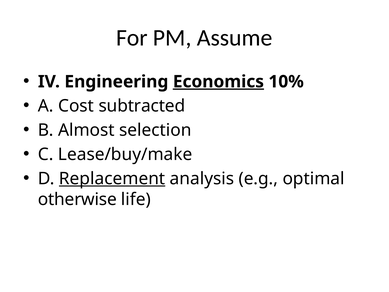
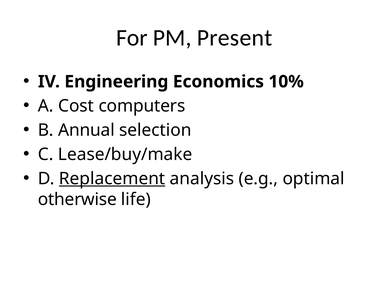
Assume: Assume -> Present (235, 38)
Economics underline: present -> none (218, 82)
subtracted: subtracted -> computers (142, 106)
Almost: Almost -> Annual (86, 130)
